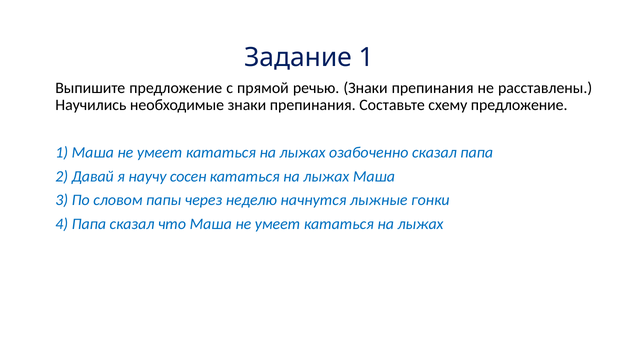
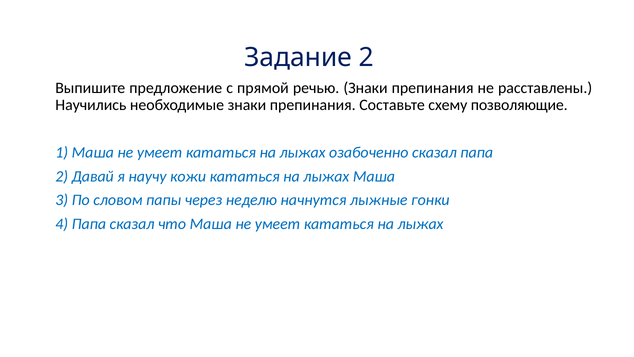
Задание 1: 1 -> 2 (366, 57)
схему предложение: предложение -> позволяющие (519, 105)
сосен: сосен -> кожи (188, 176)
